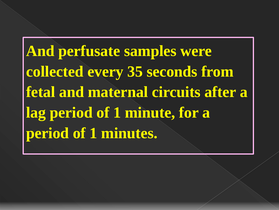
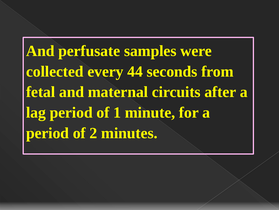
35: 35 -> 44 (135, 71)
1: 1 -> 2 (93, 133)
